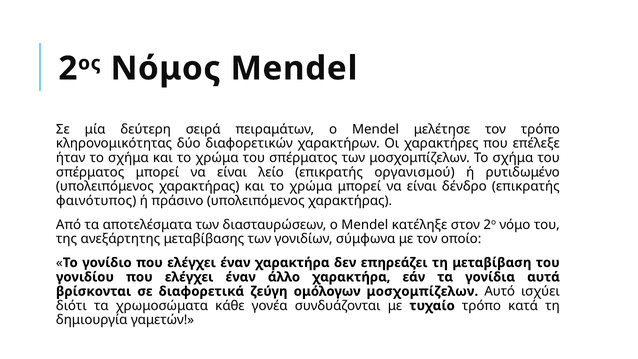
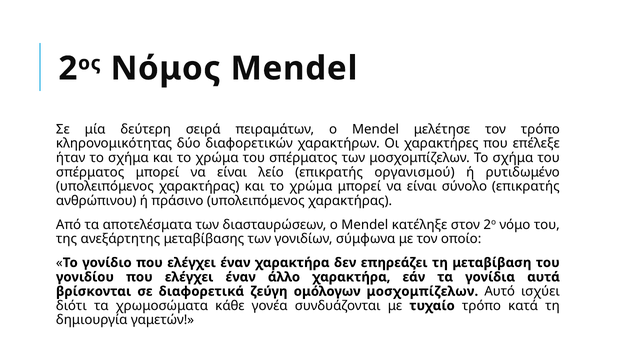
δένδρο: δένδρο -> σύνολο (464, 187)
φαινότυπος: φαινότυπος -> ανθρώπινου (96, 201)
